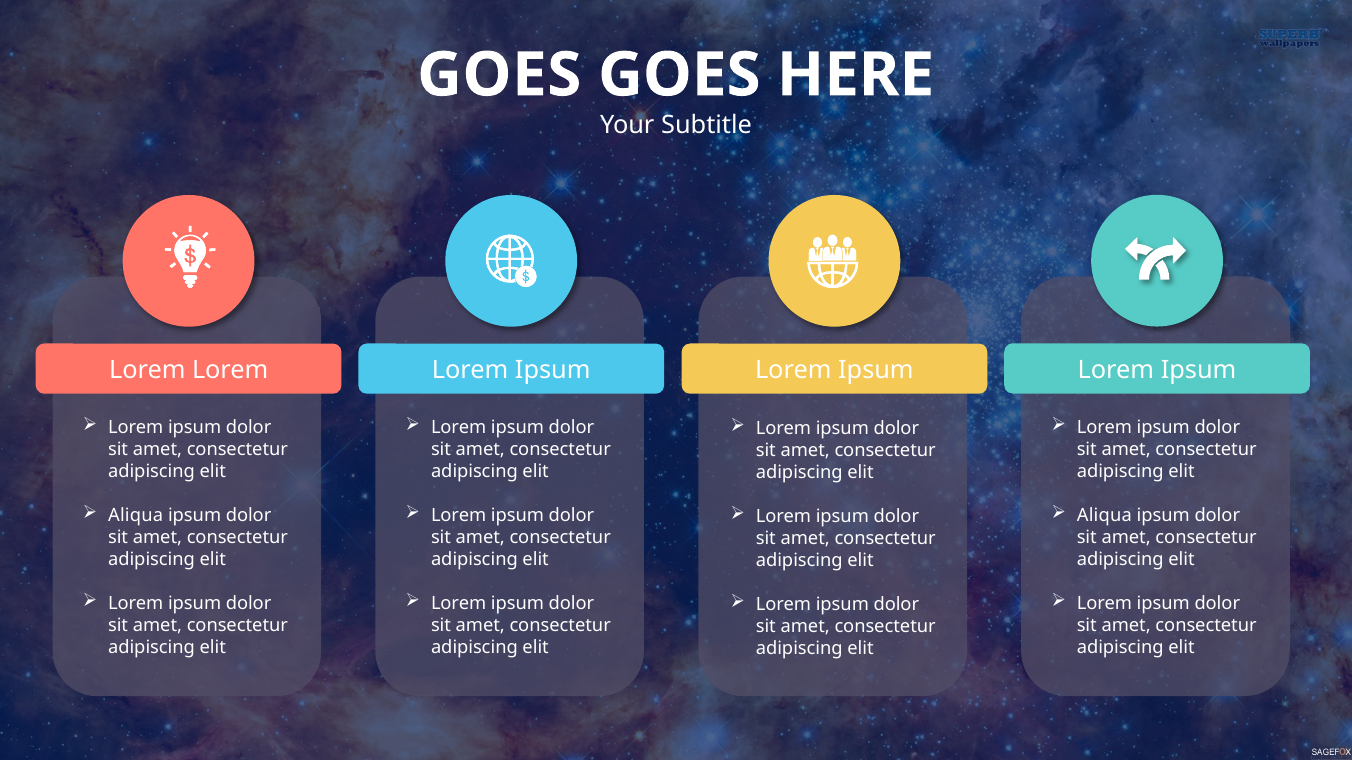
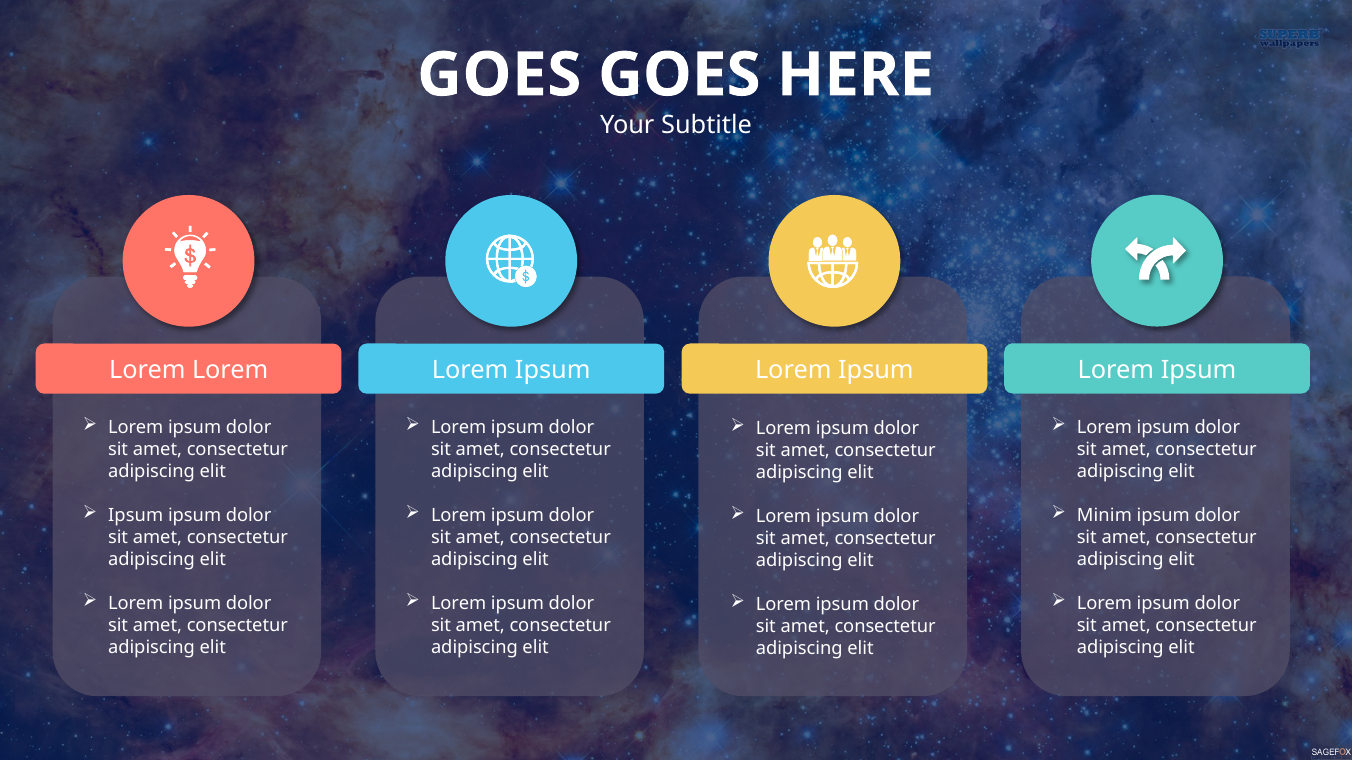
Aliqua: Aliqua -> Ipsum (136, 516)
Aliqua: Aliqua -> Minim (1104, 516)
